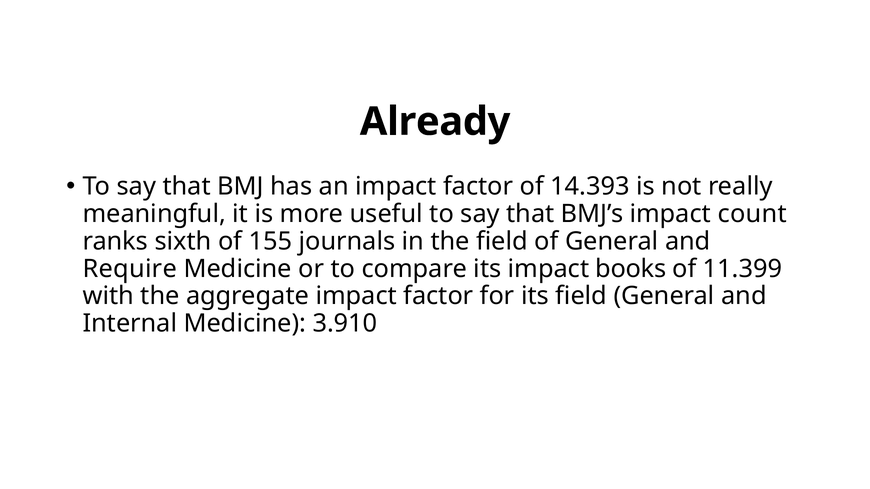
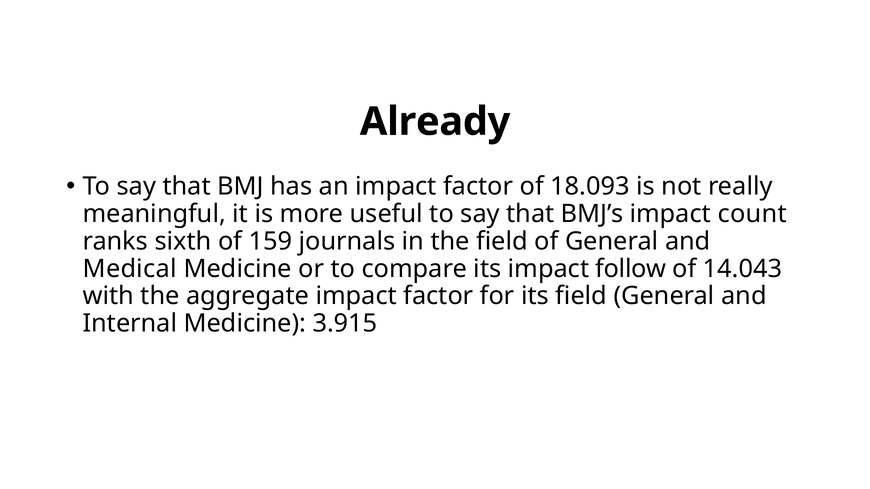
14.393: 14.393 -> 18.093 (590, 187)
155: 155 -> 159 (270, 241)
Require: Require -> Medical (130, 269)
books: books -> follow (631, 269)
11.399: 11.399 -> 14.043 (743, 269)
3.910: 3.910 -> 3.915 (345, 324)
